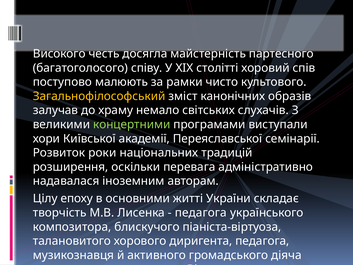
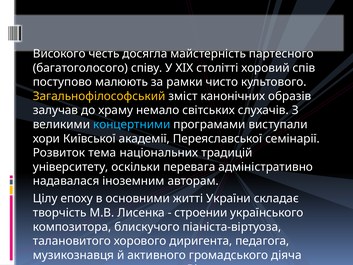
концертними colour: light green -> light blue (132, 124)
роки: роки -> тема (102, 153)
розширення: розширення -> університету (71, 167)
педагога: педагога -> строении (201, 213)
